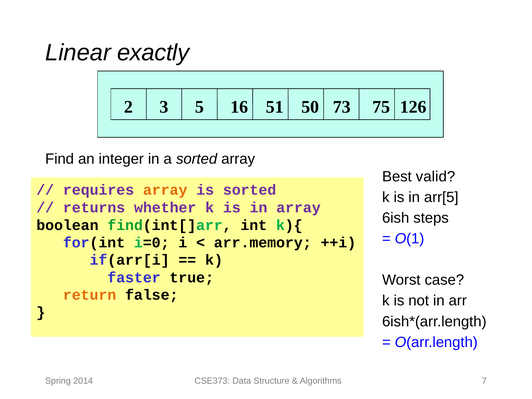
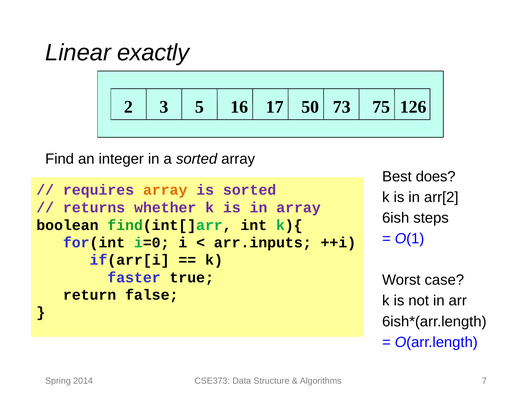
51: 51 -> 17 (275, 107)
valid: valid -> does (436, 177)
arr[5: arr[5 -> arr[2 (441, 197)
arr.memory: arr.memory -> arr.inputs (263, 243)
return colour: orange -> black (90, 295)
